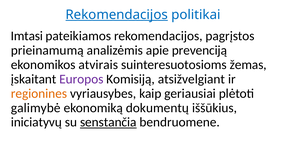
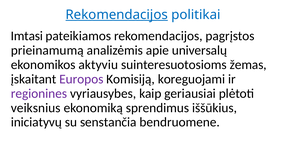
prevenciją: prevenciją -> universalų (199, 50)
atvirais: atvirais -> aktyviu (98, 65)
atsižvelgiant: atsižvelgiant -> koreguojami (191, 79)
regionines colour: orange -> purple (39, 94)
galimybė: galimybė -> veiksnius (36, 108)
dokumentų: dokumentų -> sprendimus (157, 108)
senstančia underline: present -> none (108, 122)
